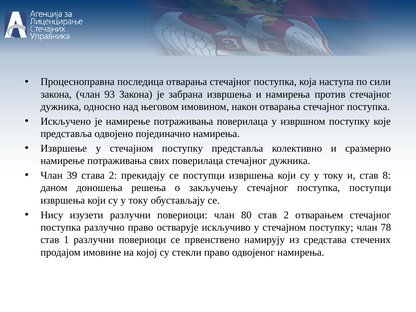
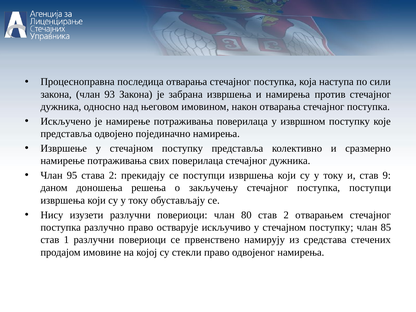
39: 39 -> 95 (72, 175)
8: 8 -> 9 (387, 175)
78: 78 -> 85 (386, 227)
